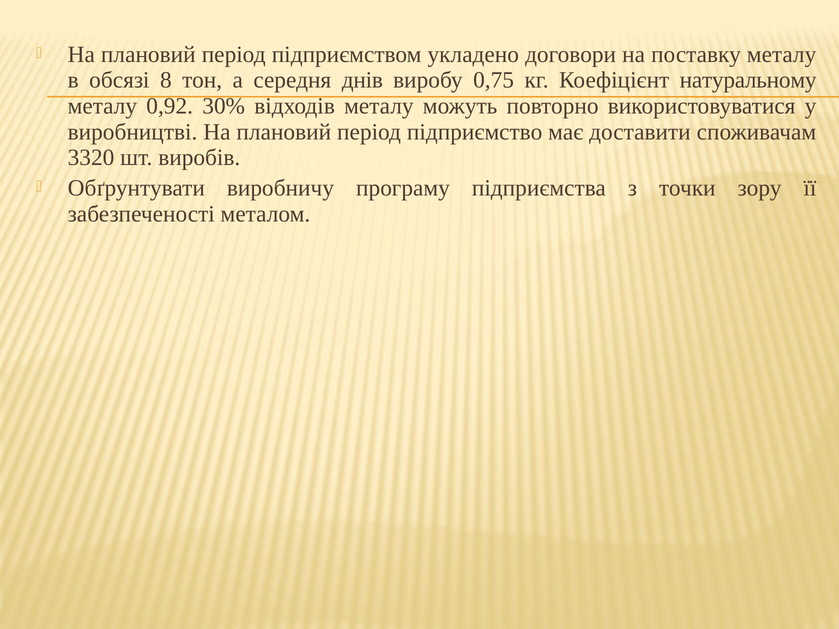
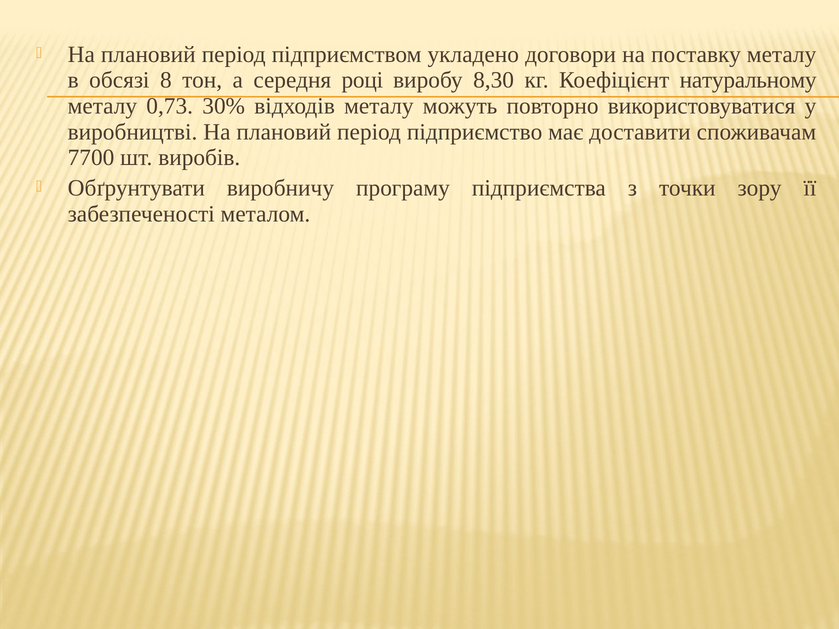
днів: днів -> році (362, 80)
0,75: 0,75 -> 8,30 (494, 80)
0,92: 0,92 -> 0,73 (170, 106)
3320: 3320 -> 7700 (91, 158)
